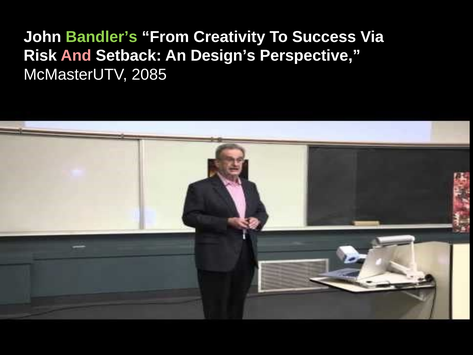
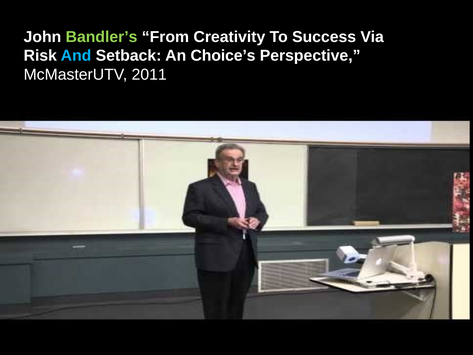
And colour: pink -> light blue (76, 56)
Design’s: Design’s -> Choice’s (223, 56)
2085: 2085 -> 2011 (149, 75)
